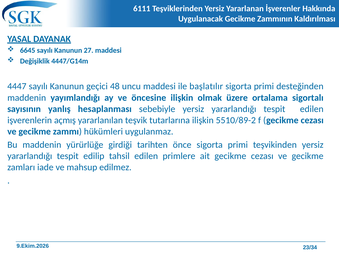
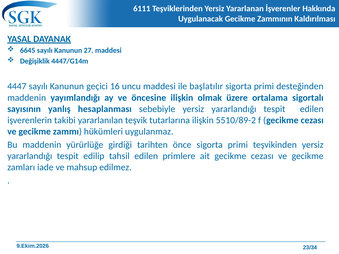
48: 48 -> 16 (115, 86)
açmış: açmış -> takibi (65, 120)
